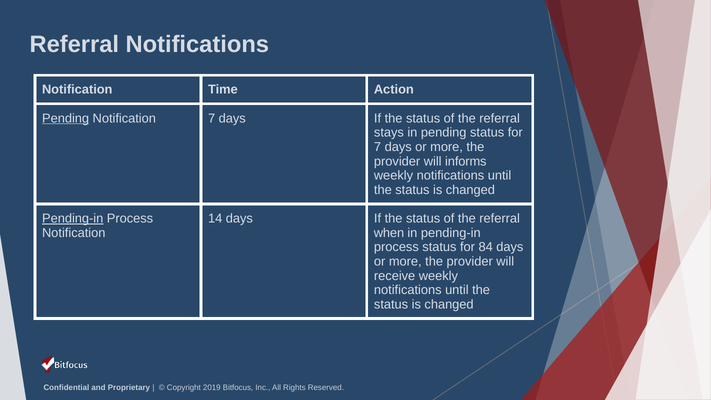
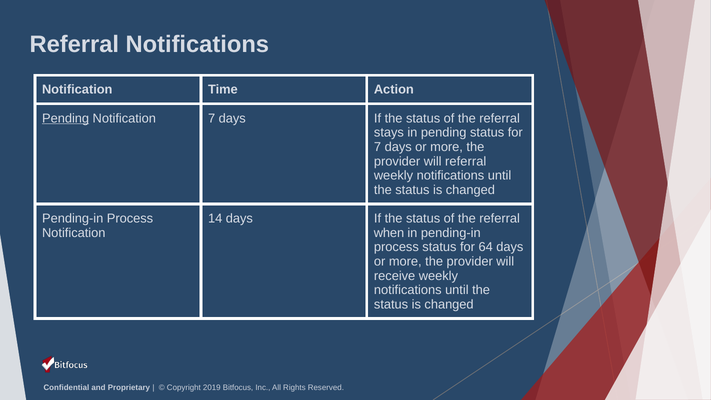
will informs: informs -> referral (466, 161)
Pending-in underline: present -> none (73, 218)
84: 84 -> 64 (486, 247)
